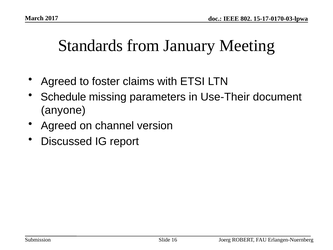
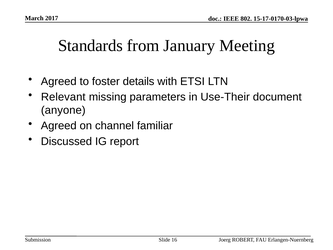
claims: claims -> details (139, 81)
Schedule: Schedule -> Relevant (63, 97)
version: version -> familiar (155, 126)
